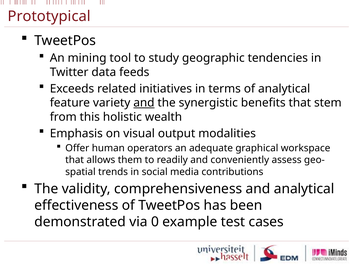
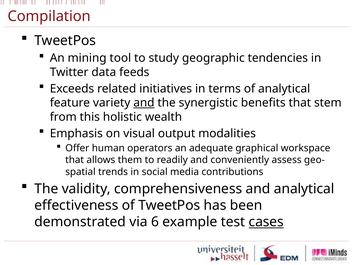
Prototypical: Prototypical -> Compilation (49, 16)
0: 0 -> 6 (155, 222)
cases underline: none -> present (266, 222)
